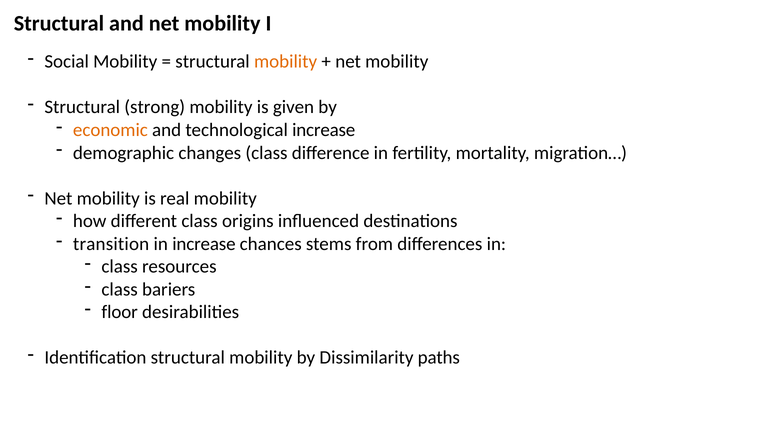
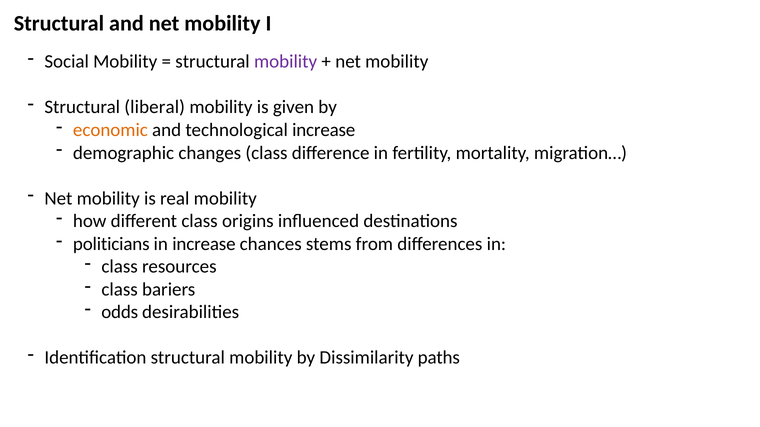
mobility colour: orange -> purple (286, 62)
strong: strong -> liberal (155, 107)
transition: transition -> politicians (111, 244)
floor: floor -> odds (120, 313)
